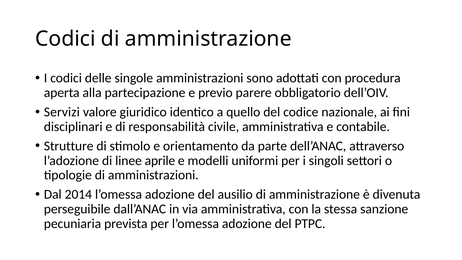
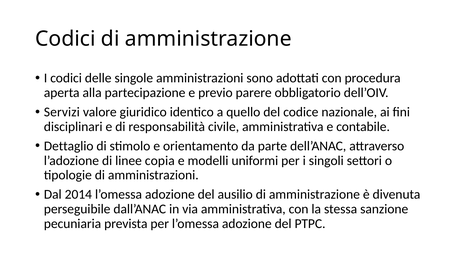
Strutture: Strutture -> Dettaglio (69, 146)
aprile: aprile -> copia (160, 161)
